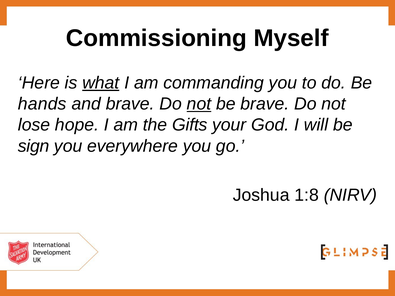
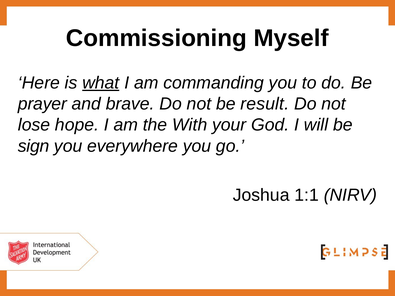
hands: hands -> prayer (42, 104)
not underline: present -> none (199, 104)
be brave: brave -> result (265, 104)
Gifts: Gifts -> With (190, 125)
1:8: 1:8 -> 1:1 (307, 195)
